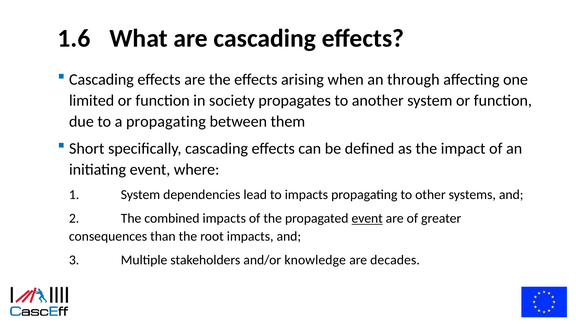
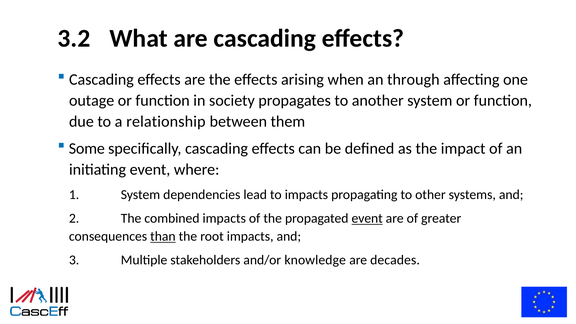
1.6: 1.6 -> 3.2 (74, 39)
limited: limited -> outage (92, 101)
a propagating: propagating -> relationship (166, 122)
Short: Short -> Some (87, 149)
than underline: none -> present (163, 236)
